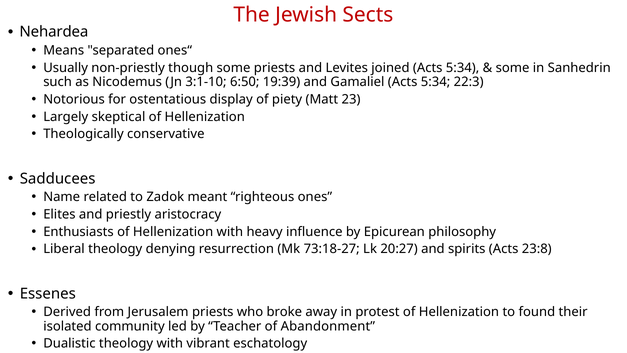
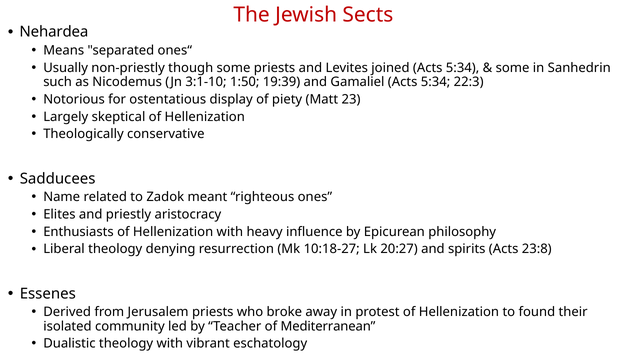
6:50: 6:50 -> 1:50 (245, 82)
73:18-27: 73:18-27 -> 10:18-27 (332, 249)
Abandonment: Abandonment -> Mediterranean (328, 326)
